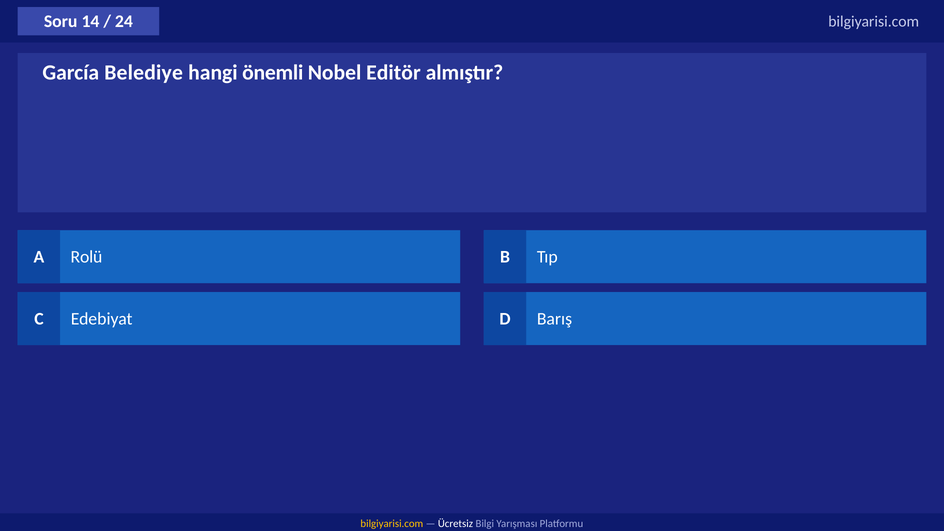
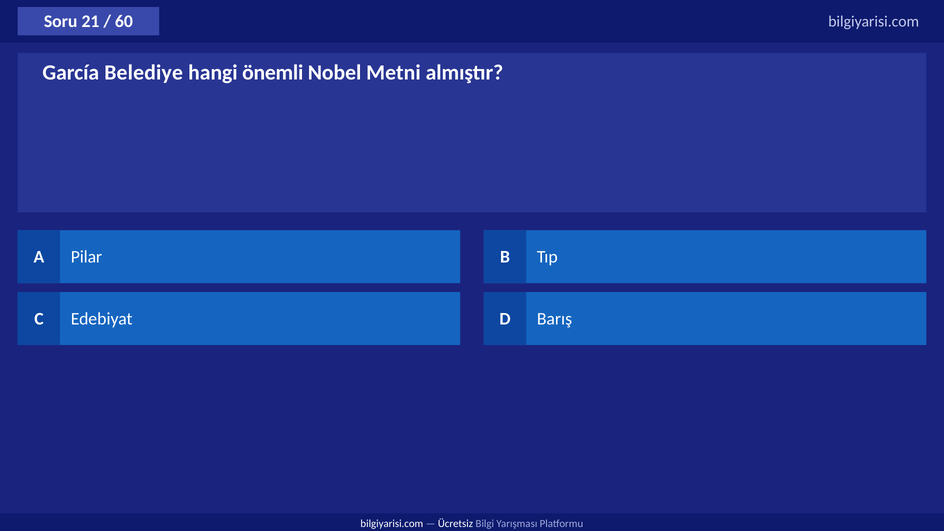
14: 14 -> 21 (90, 22)
24: 24 -> 60 (124, 22)
Editör: Editör -> Metni (393, 73)
Rolü: Rolü -> Pilar (86, 257)
bilgiyarisi.com colour: yellow -> white (392, 524)
